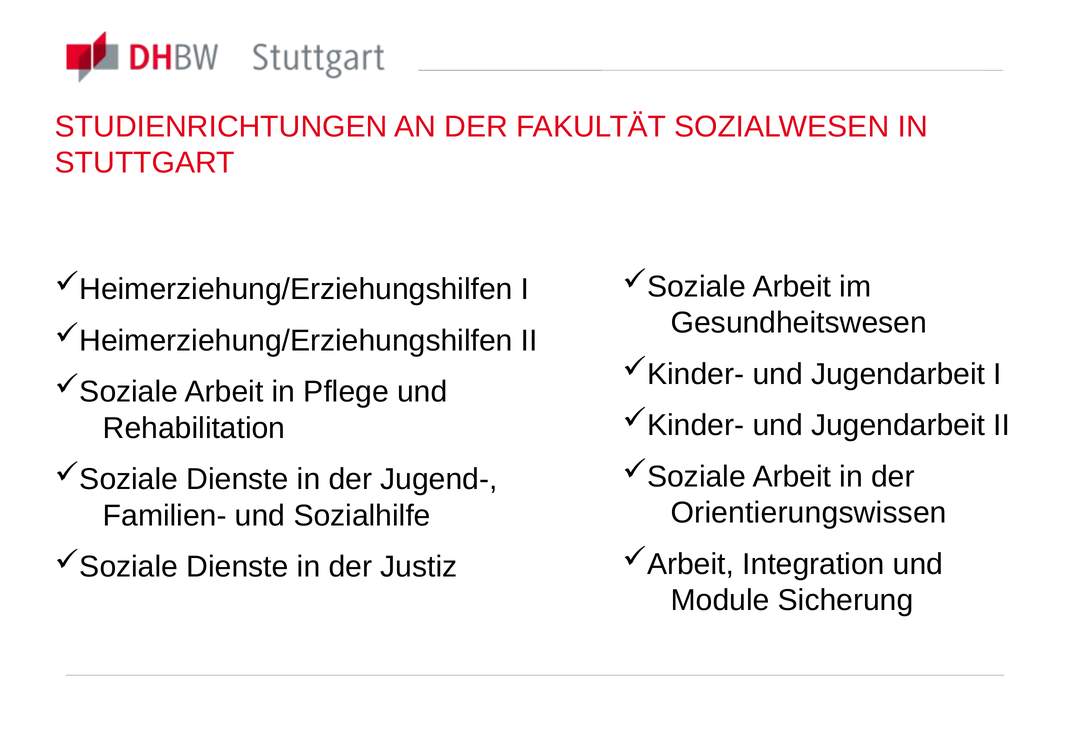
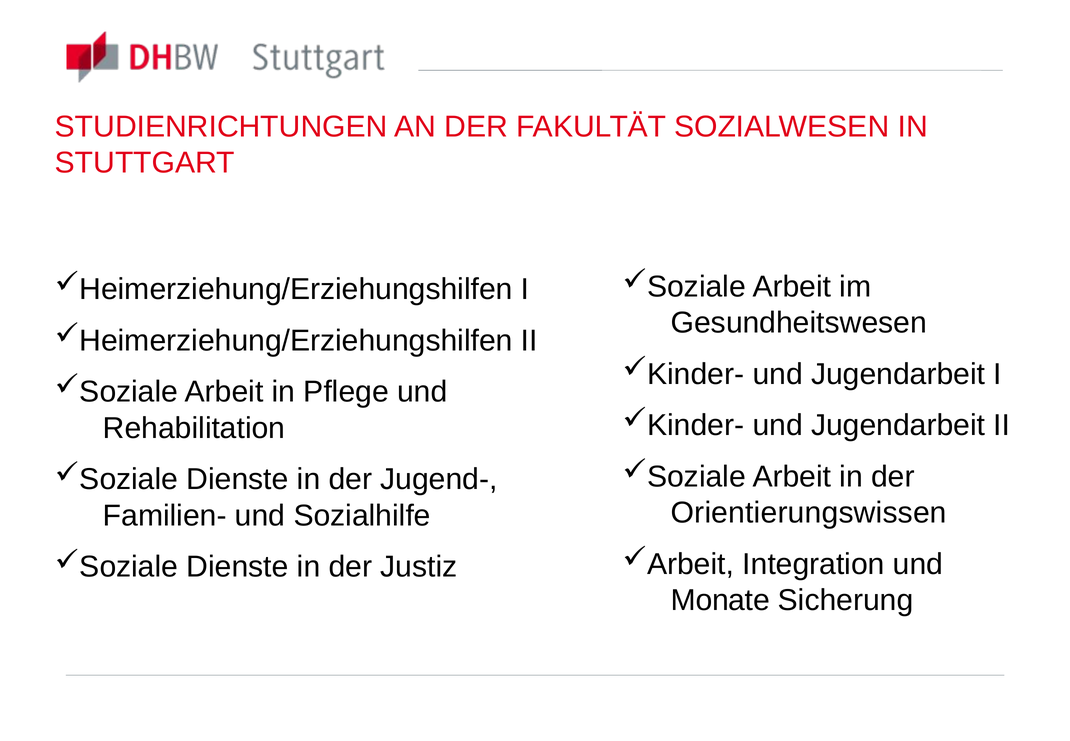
Module: Module -> Monate (720, 600)
